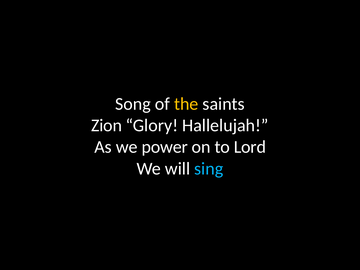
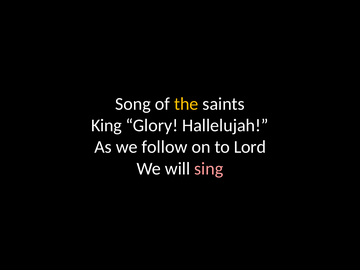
Zion: Zion -> King (107, 125)
power: power -> follow (165, 147)
sing colour: light blue -> pink (209, 169)
